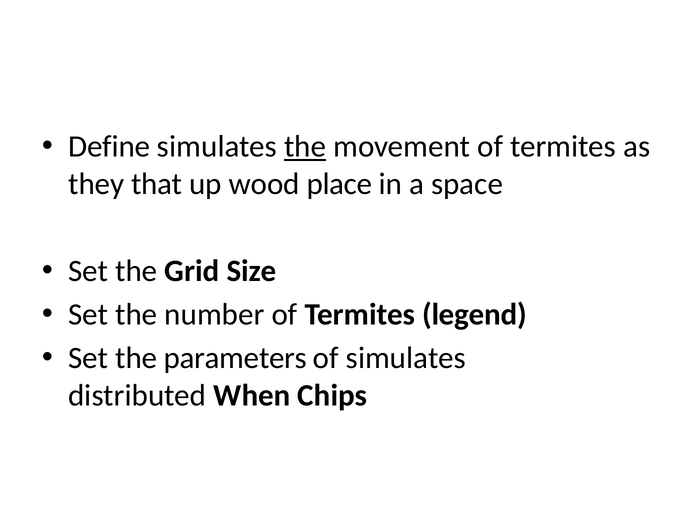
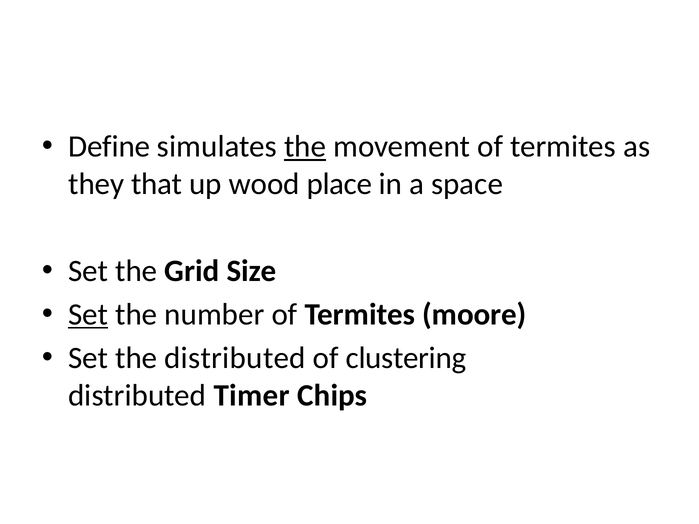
Set underline: none -> present (88, 315)
legend: legend -> moore (474, 315)
the parameters: parameters -> distributed (235, 358)
of simulates: simulates -> clustering (406, 358)
When: When -> Timer (252, 395)
